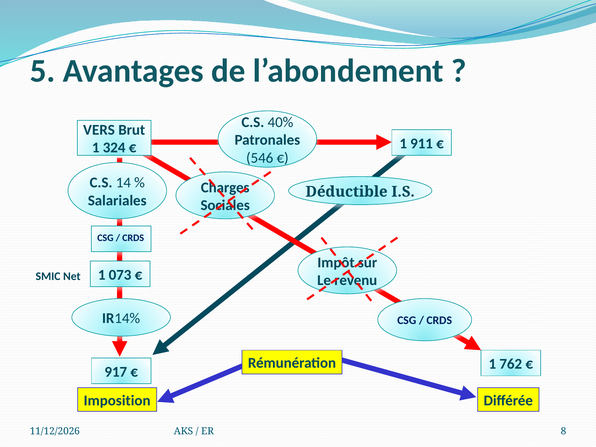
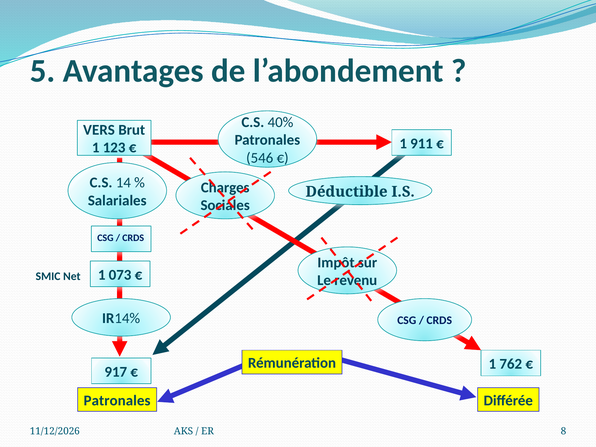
324: 324 -> 123 (114, 148)
Imposition: Imposition -> Patronales (117, 401)
